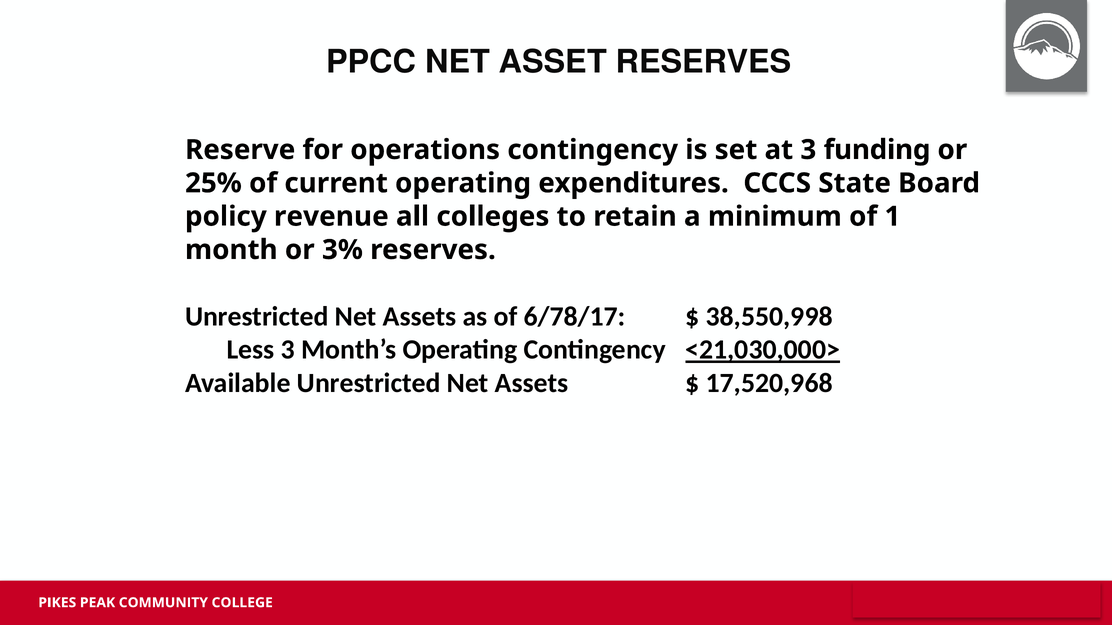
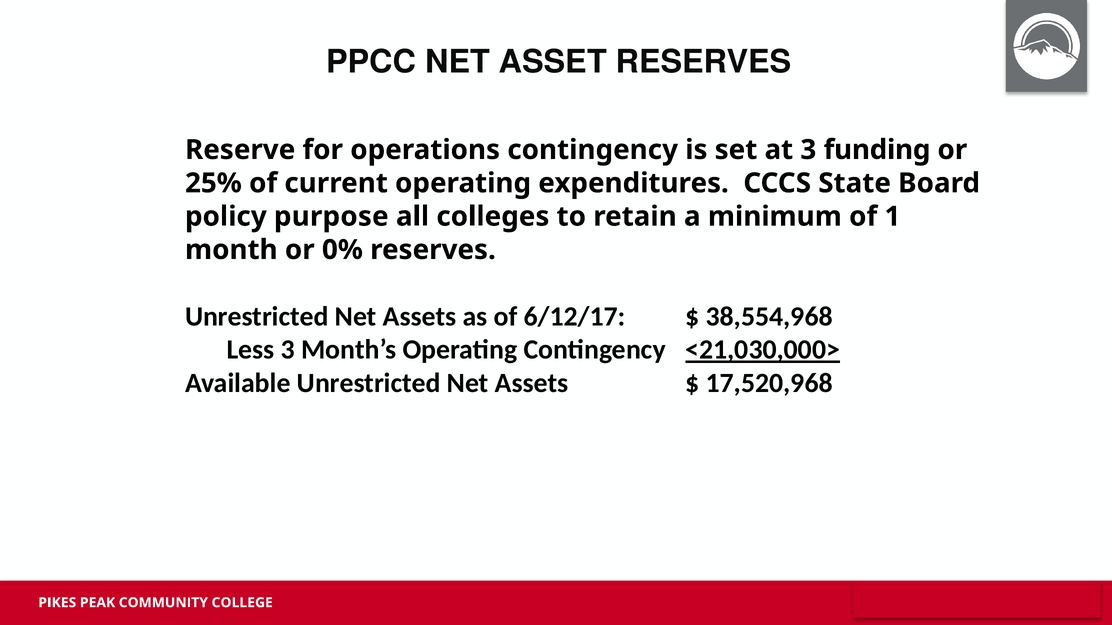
revenue: revenue -> purpose (331, 217)
3%: 3% -> 0% (342, 250)
6/78/17: 6/78/17 -> 6/12/17 (575, 317)
38,550,998: 38,550,998 -> 38,554,968 (769, 317)
